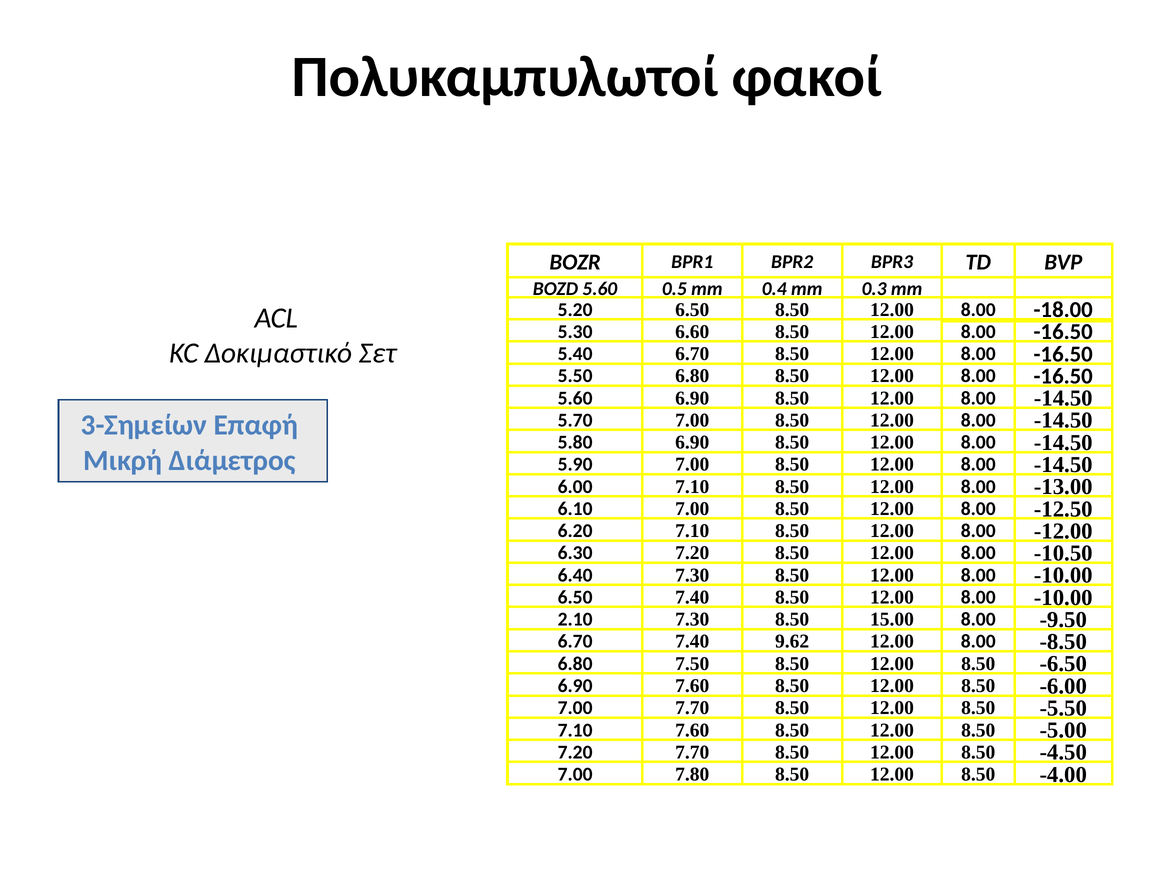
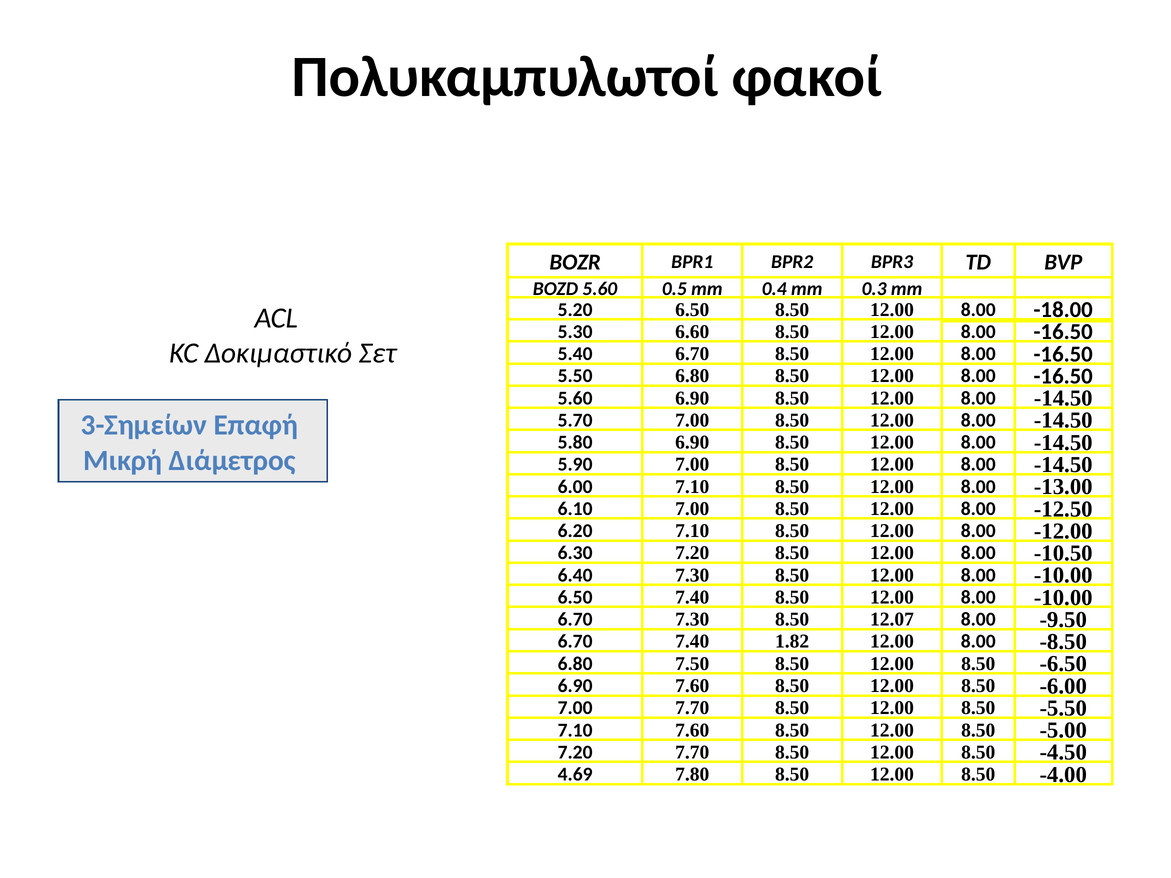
2.10: 2.10 -> 6.70 (575, 620)
15.00: 15.00 -> 12.07 (892, 620)
9.62: 9.62 -> 1.82 (792, 642)
7.00: 7.00 -> 4.69 (575, 775)
